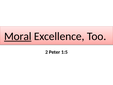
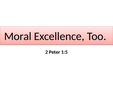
Moral underline: present -> none (18, 36)
